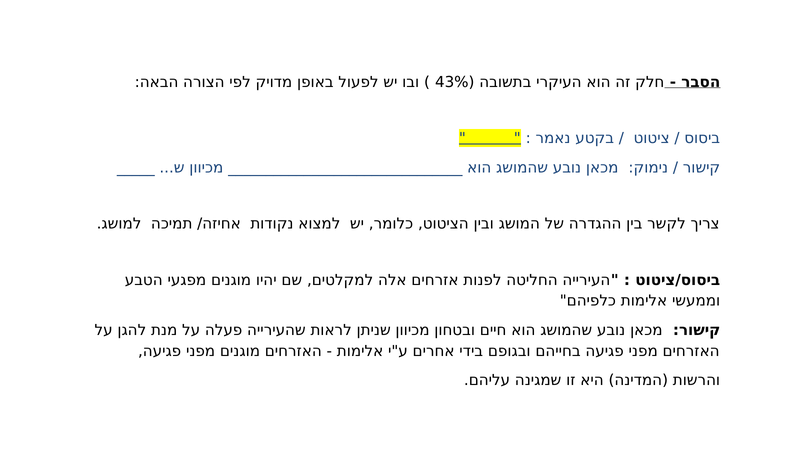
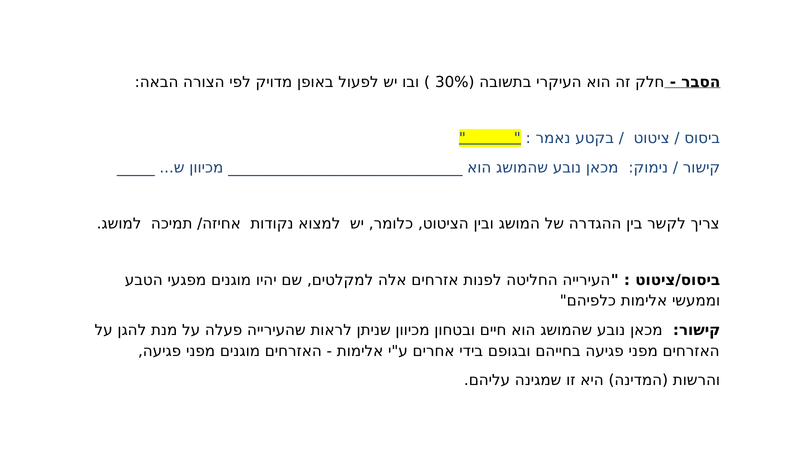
43%: 43% -> 30% (452, 82)
